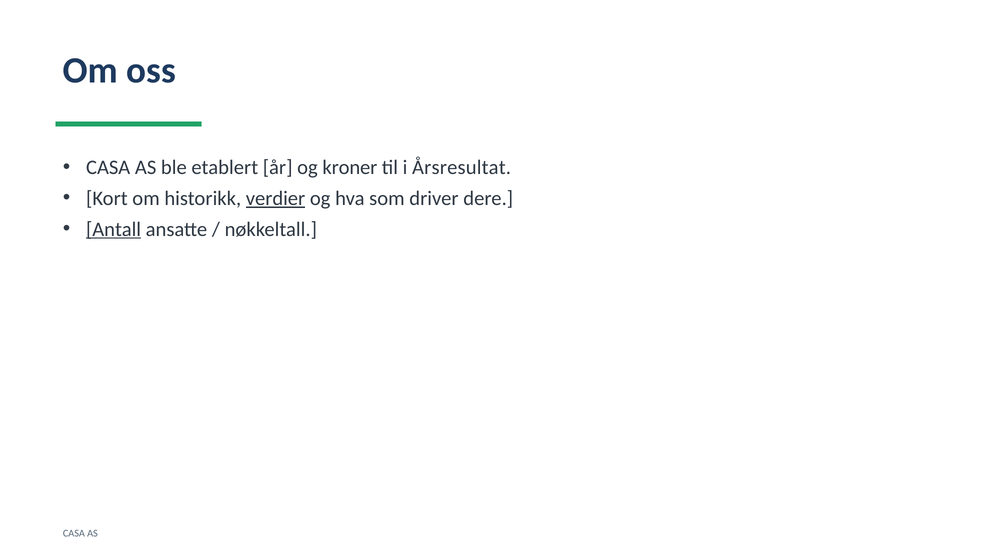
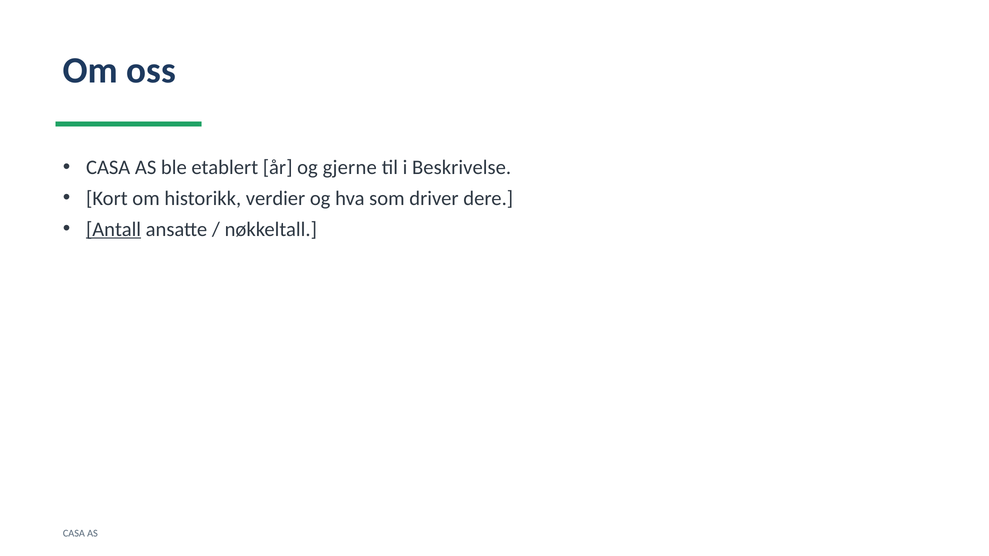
kroner: kroner -> gjerne (350, 168)
Årsresultat: Årsresultat -> Beskrivelse (462, 168)
verdier underline: present -> none (276, 198)
